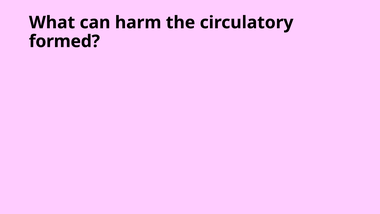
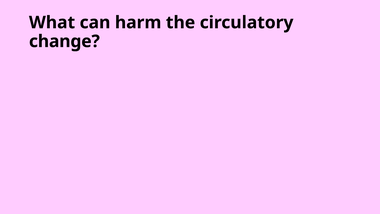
formed: formed -> change (64, 41)
